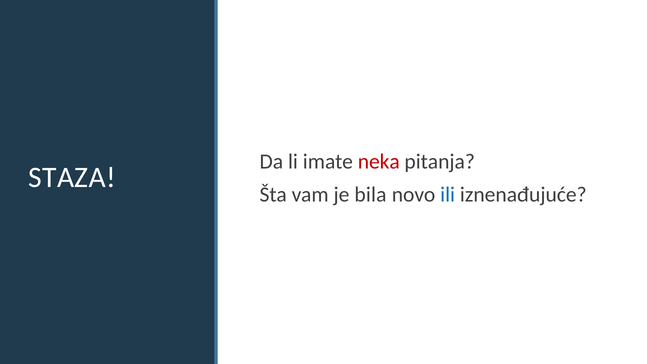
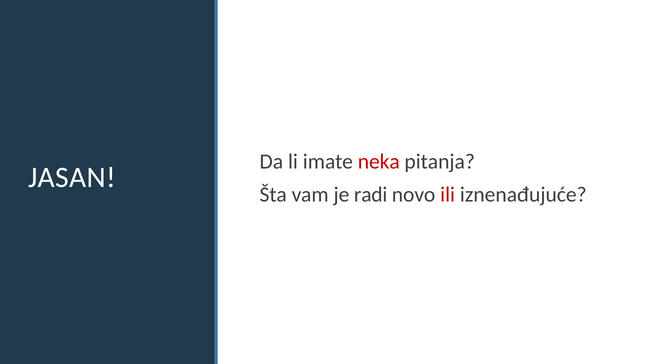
STAZA: STAZA -> JASAN (72, 178)
bila: bila -> radi (371, 195)
ili colour: blue -> red (448, 195)
